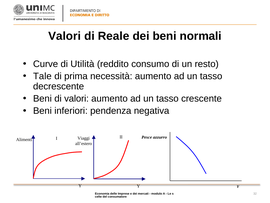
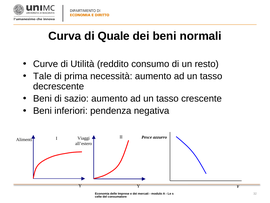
Valori: Valori -> Curva (65, 36)
Reale: Reale -> Quale (114, 36)
di valori: valori -> sazio (76, 98)
